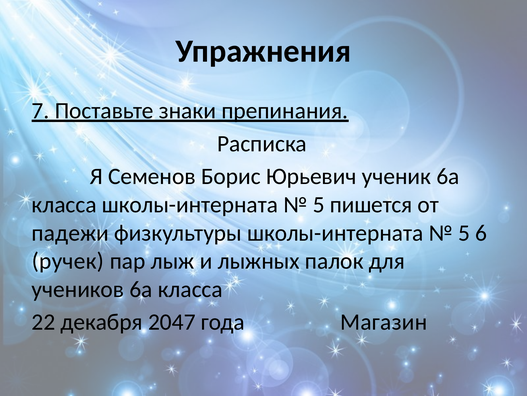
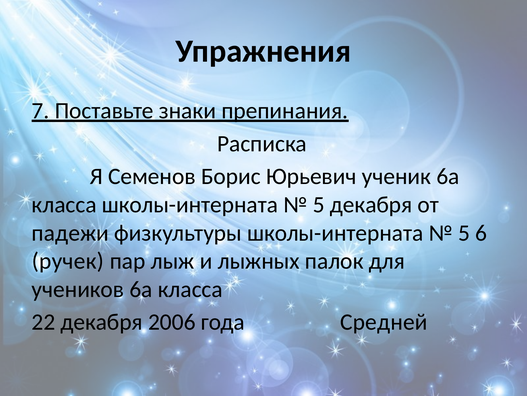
5 пишется: пишется -> декабря (371, 204)
2047: 2047 -> 2006 (172, 322)
Магазин: Магазин -> Средней (384, 322)
